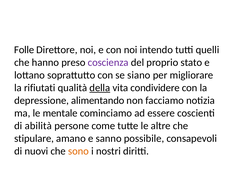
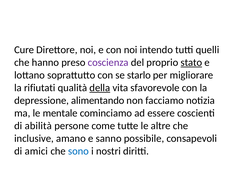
Folle: Folle -> Cure (24, 50)
stato underline: none -> present (191, 62)
siano: siano -> starlo (139, 75)
condividere: condividere -> sfavorevole (155, 88)
stipulare: stipulare -> inclusive (34, 138)
nuovi: nuovi -> amici (36, 151)
sono colour: orange -> blue (78, 151)
